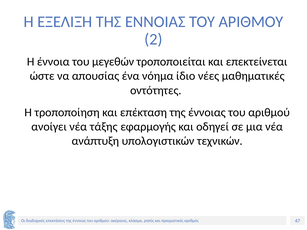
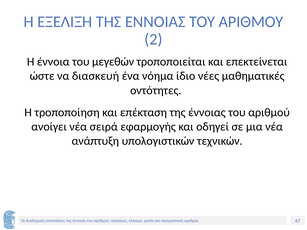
απουσίας: απουσίας -> διασκευή (96, 76)
τάξης: τάξης -> σειρά (104, 127)
